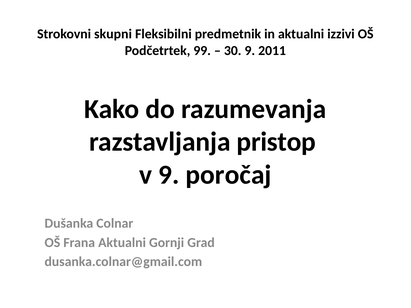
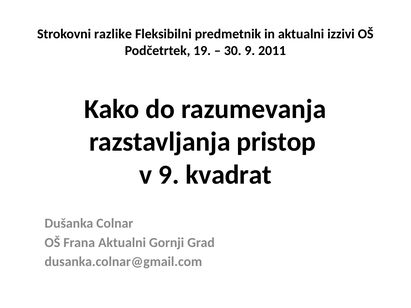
skupni: skupni -> razlike (113, 34)
99: 99 -> 19 (202, 51)
poročaj: poročaj -> kvadrat (229, 175)
